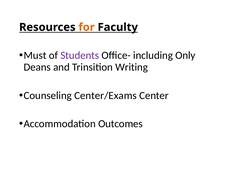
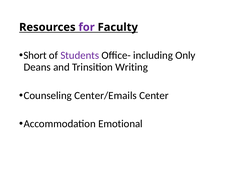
for colour: orange -> purple (87, 27)
Must: Must -> Short (35, 56)
Center/Exams: Center/Exams -> Center/Emails (106, 96)
Outcomes: Outcomes -> Emotional (120, 124)
